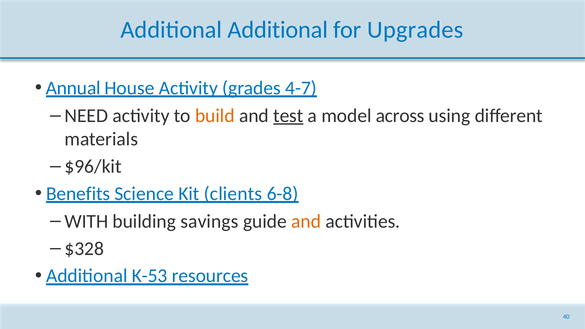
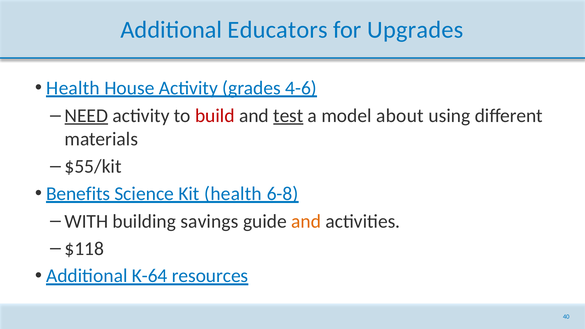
Additional Additional: Additional -> Educators (278, 30)
Annual: Annual -> Health (73, 88)
4-7: 4-7 -> 4-6 (301, 88)
NEED underline: none -> present (86, 116)
build colour: orange -> red (215, 116)
across: across -> about (400, 116)
$96/kit: $96/kit -> $55/kit (93, 166)
Kit clients: clients -> health (233, 194)
$328: $328 -> $118 (84, 249)
K-53: K-53 -> K-64 (150, 276)
